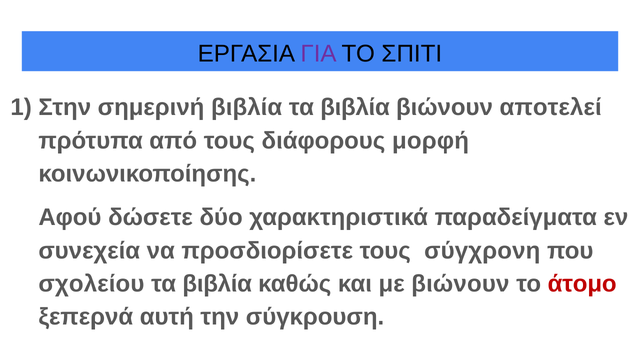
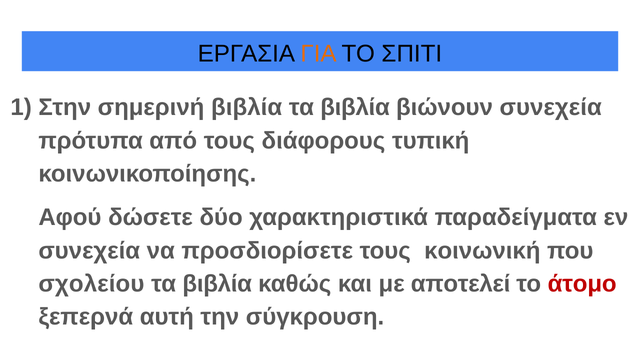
ΓΙΑ colour: purple -> orange (319, 54)
βιώνουν αποτελεί: αποτελεί -> συνεχεία (551, 107)
μορφή: μορφή -> τυπική (431, 141)
σύγχρονη: σύγχρονη -> κοινωνική (482, 251)
με βιώνουν: βιώνουν -> αποτελεί (461, 284)
